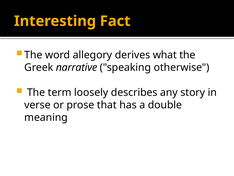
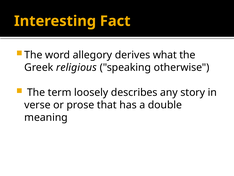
narrative: narrative -> religious (76, 67)
